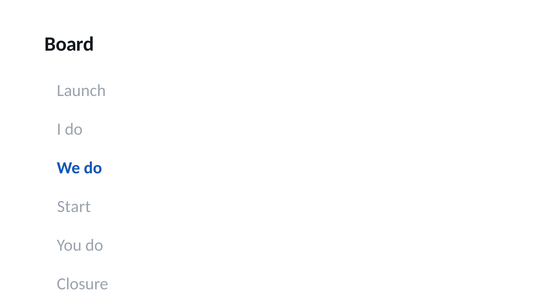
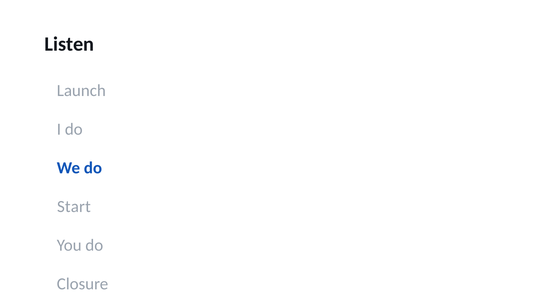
Board: Board -> Listen (69, 44)
